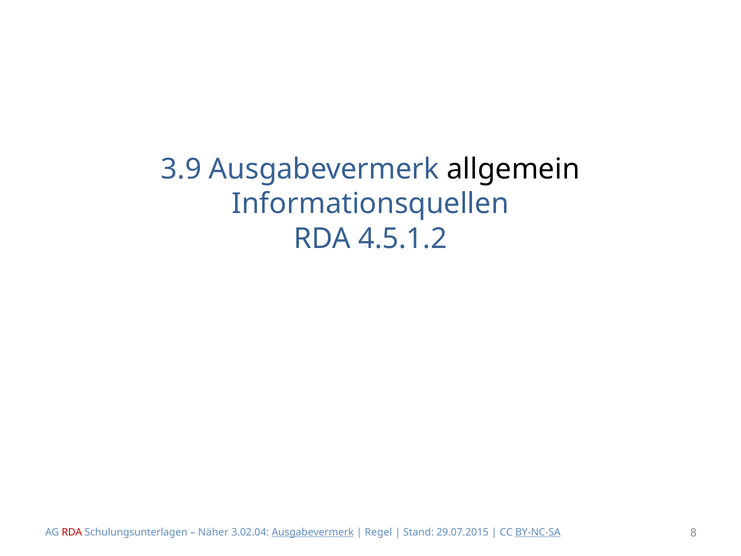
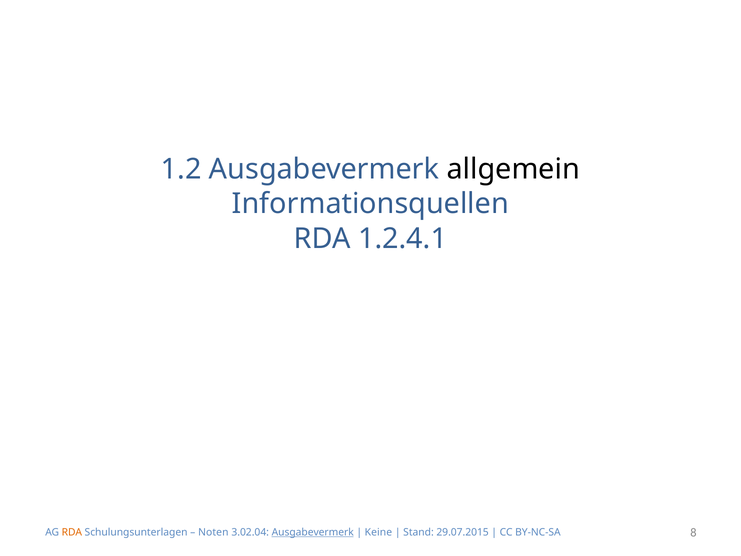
3.9: 3.9 -> 1.2 (181, 169)
4.5.1.2: 4.5.1.2 -> 1.2.4.1 (403, 238)
RDA colour: red -> orange (72, 532)
Näher: Näher -> Noten (213, 532)
Regel: Regel -> Keine (378, 532)
BY-NC-SA underline: present -> none (538, 532)
